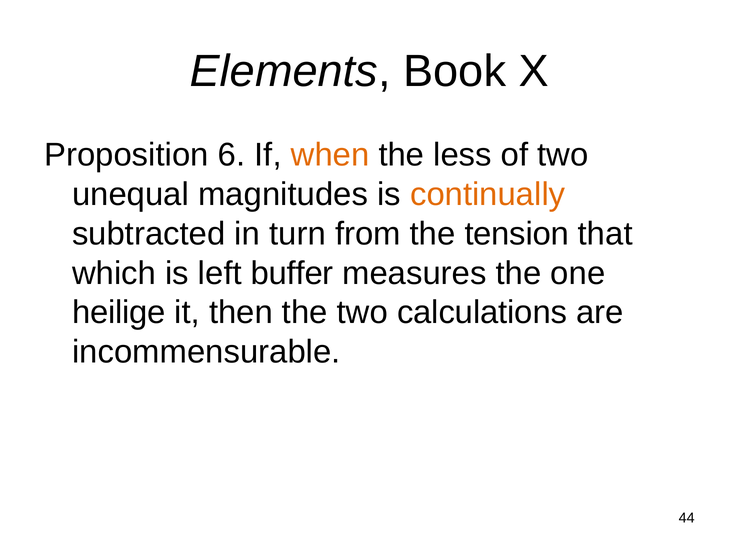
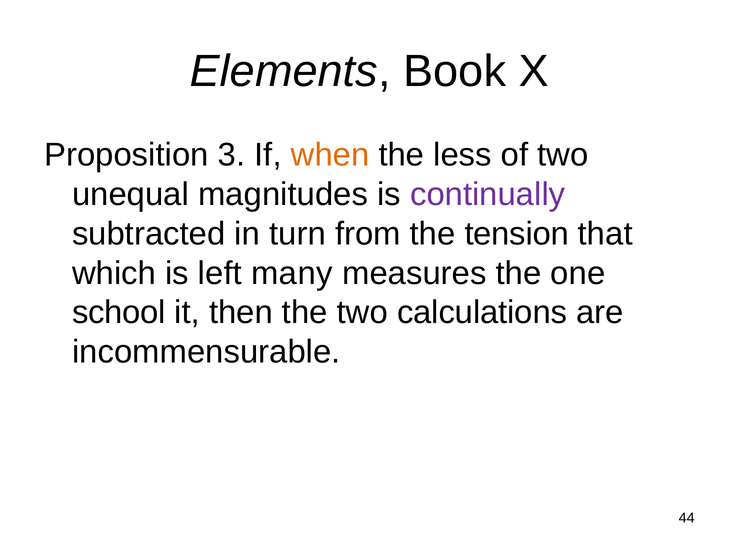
6: 6 -> 3 (231, 155)
continually colour: orange -> purple (488, 194)
buffer: buffer -> many (292, 273)
heilige: heilige -> school (119, 313)
